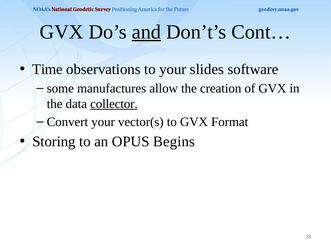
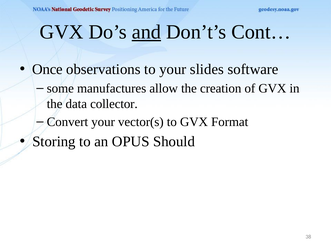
Time: Time -> Once (47, 69)
collector underline: present -> none (114, 104)
Begins: Begins -> Should (174, 142)
